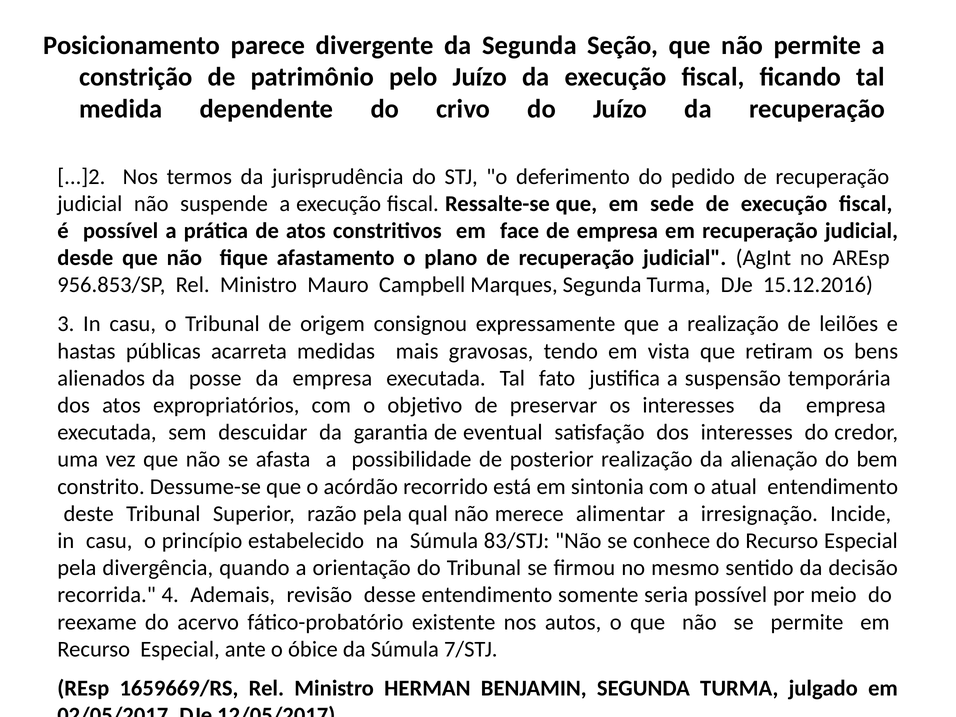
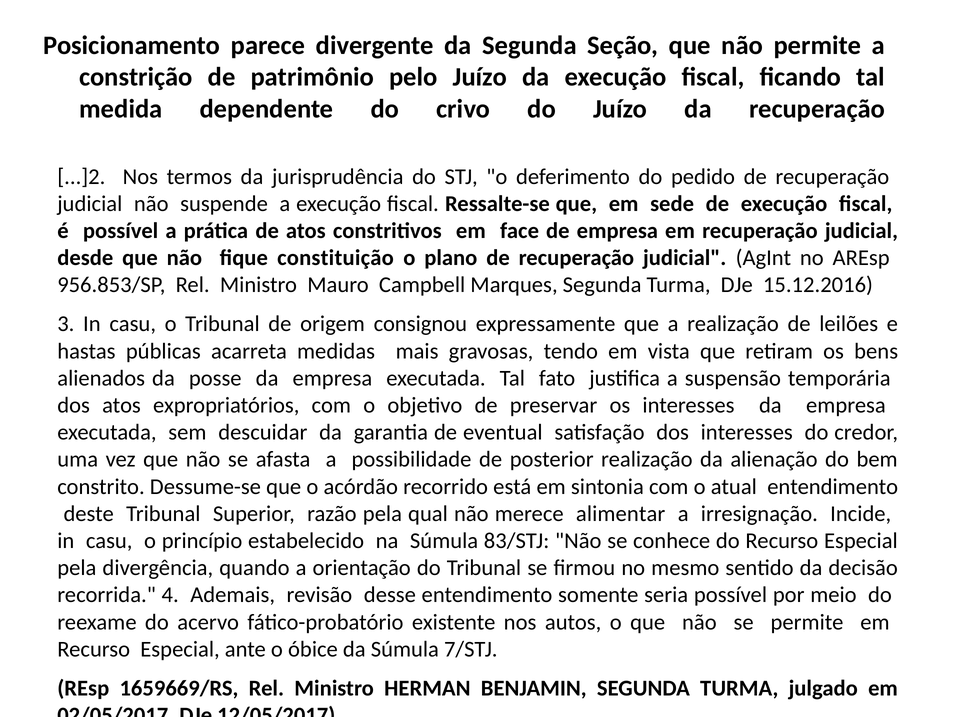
afastamento: afastamento -> constituição (335, 258)
